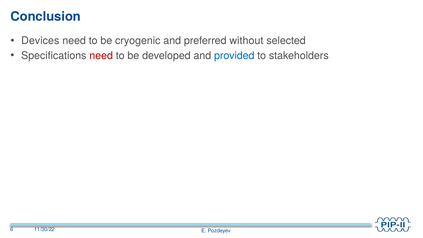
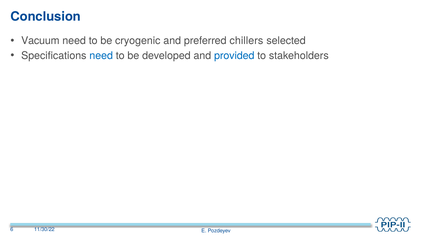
Devices: Devices -> Vacuum (40, 41)
without: without -> chillers (246, 41)
need colour: red -> blue (101, 56)
